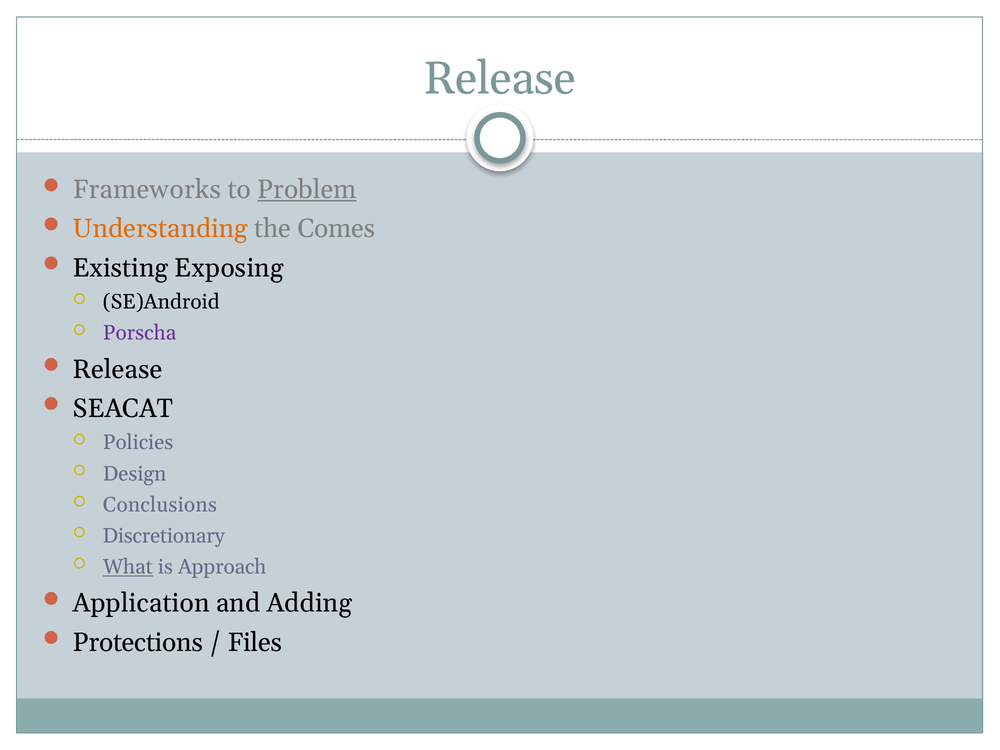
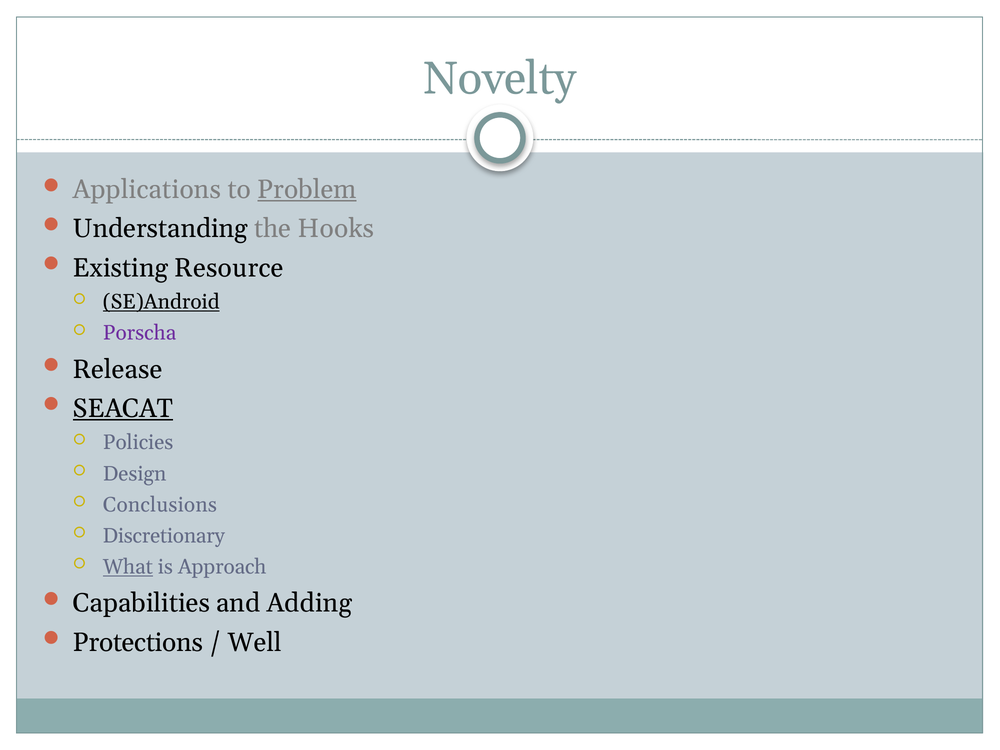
Release: Release -> Novelty (500, 79)
Frameworks: Frameworks -> Applications (147, 190)
Understanding colour: orange -> black (160, 229)
Comes: Comes -> Hooks (336, 229)
Exposing: Exposing -> Resource (229, 268)
SE)Android underline: none -> present (161, 302)
SEACAT underline: none -> present (123, 408)
Application: Application -> Capabilities (141, 603)
Files: Files -> Well (255, 642)
